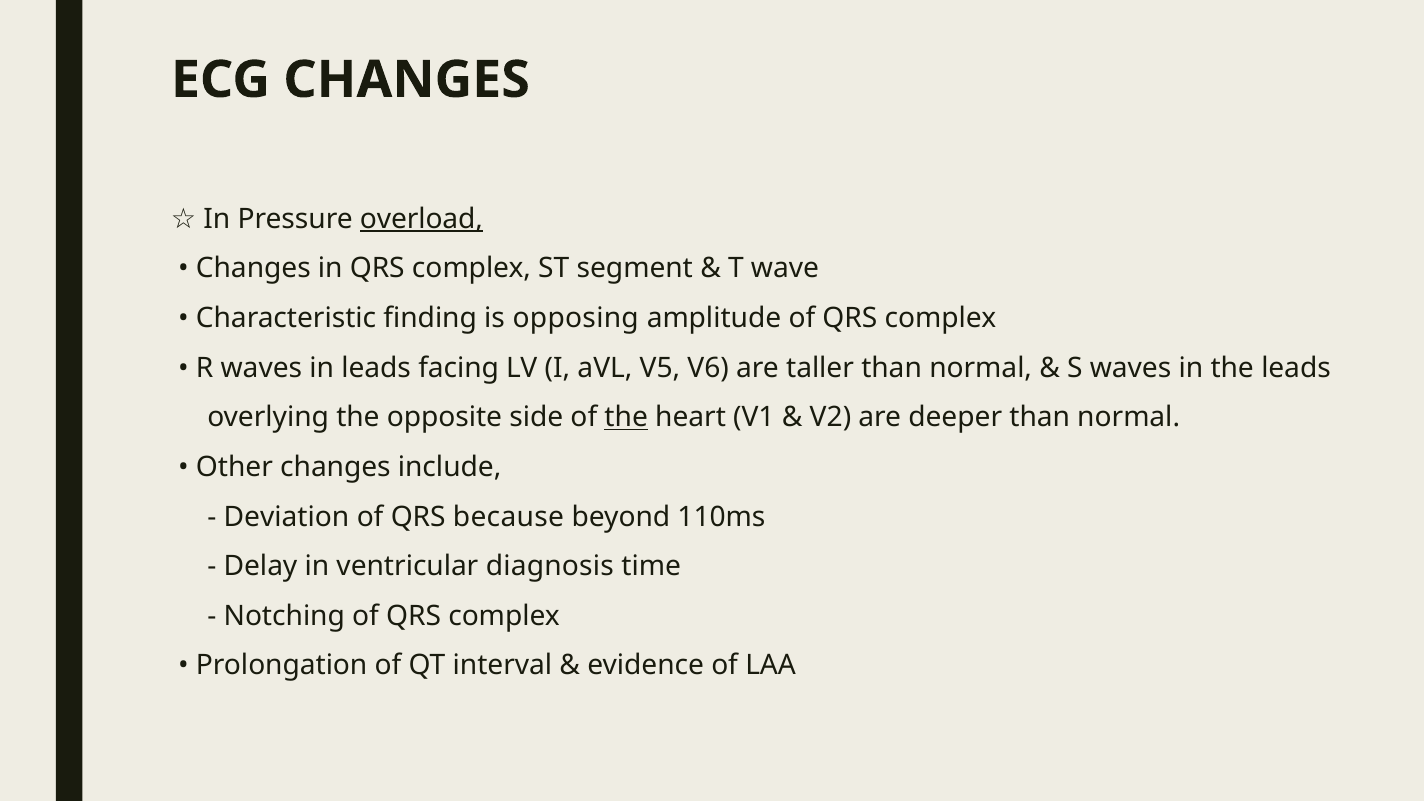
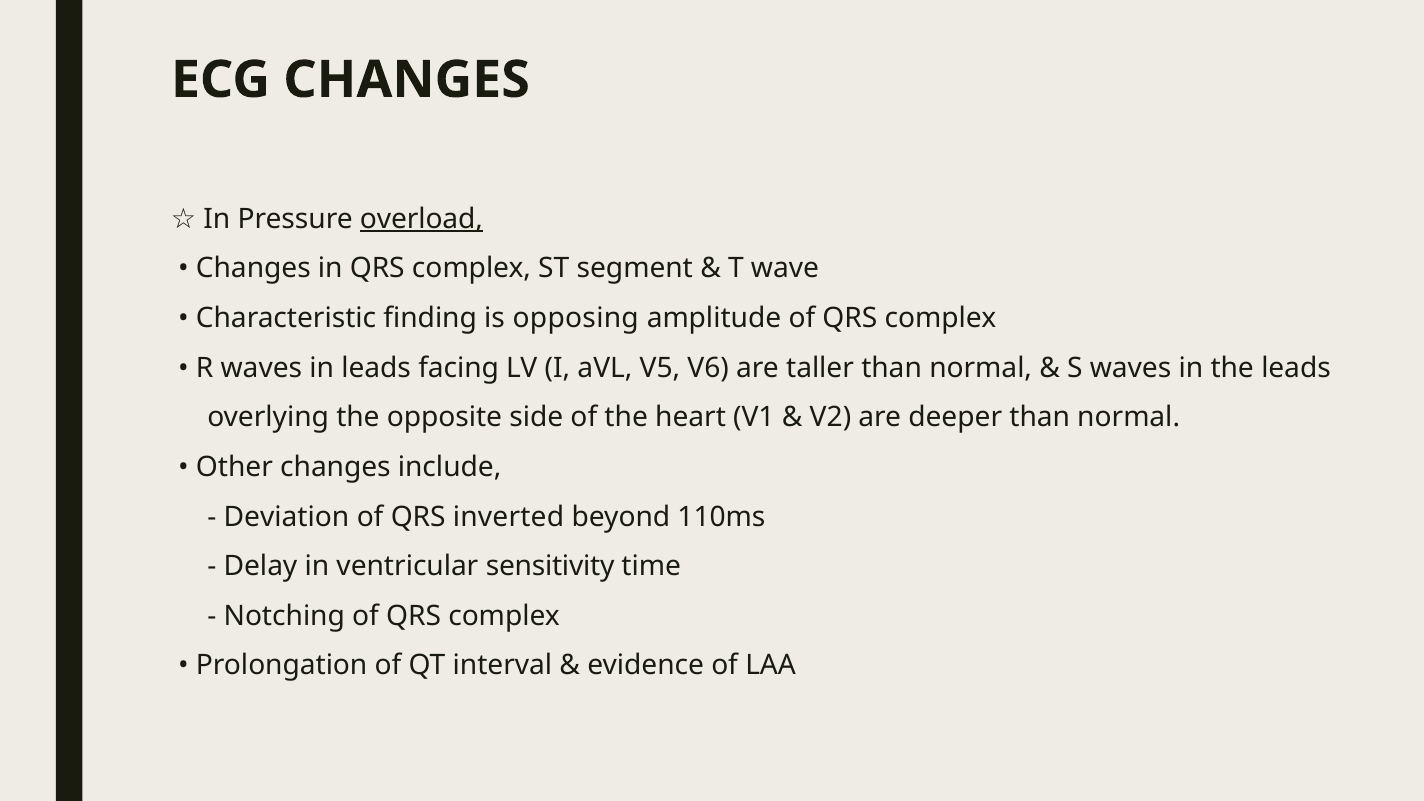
the underline: present -> none (626, 418)
because: because -> inverted (508, 517)
diagnosis: diagnosis -> sensitivity (550, 566)
